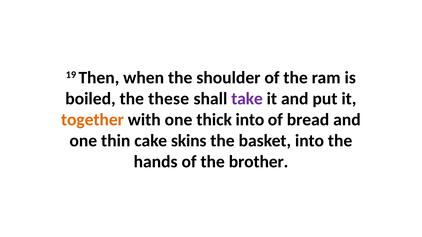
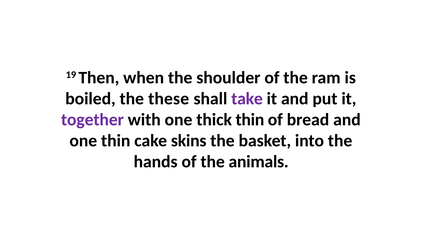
together colour: orange -> purple (92, 120)
thick into: into -> thin (250, 120)
brother: brother -> animals (259, 162)
